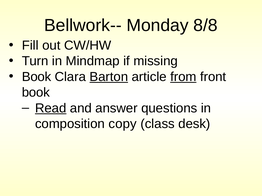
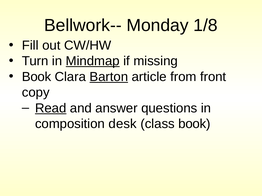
8/8: 8/8 -> 1/8 (206, 25)
Mindmap underline: none -> present (93, 61)
from underline: present -> none (183, 77)
book: book -> copy (36, 93)
copy: copy -> desk (123, 124)
class desk: desk -> book (194, 124)
